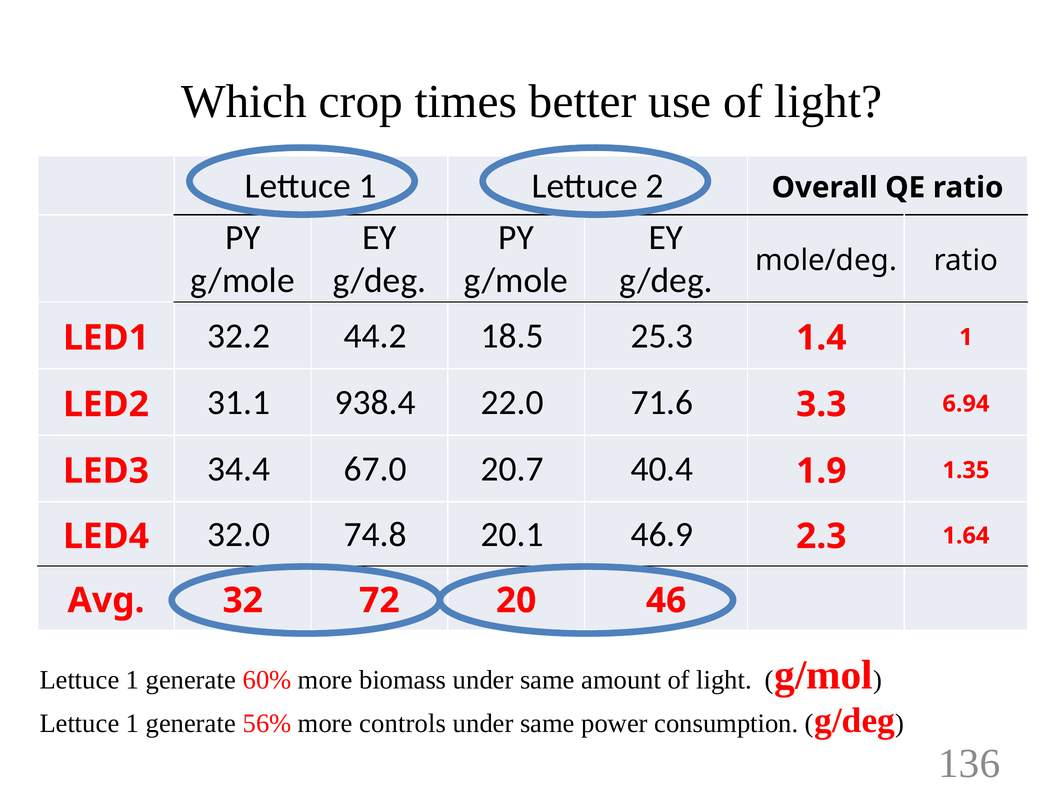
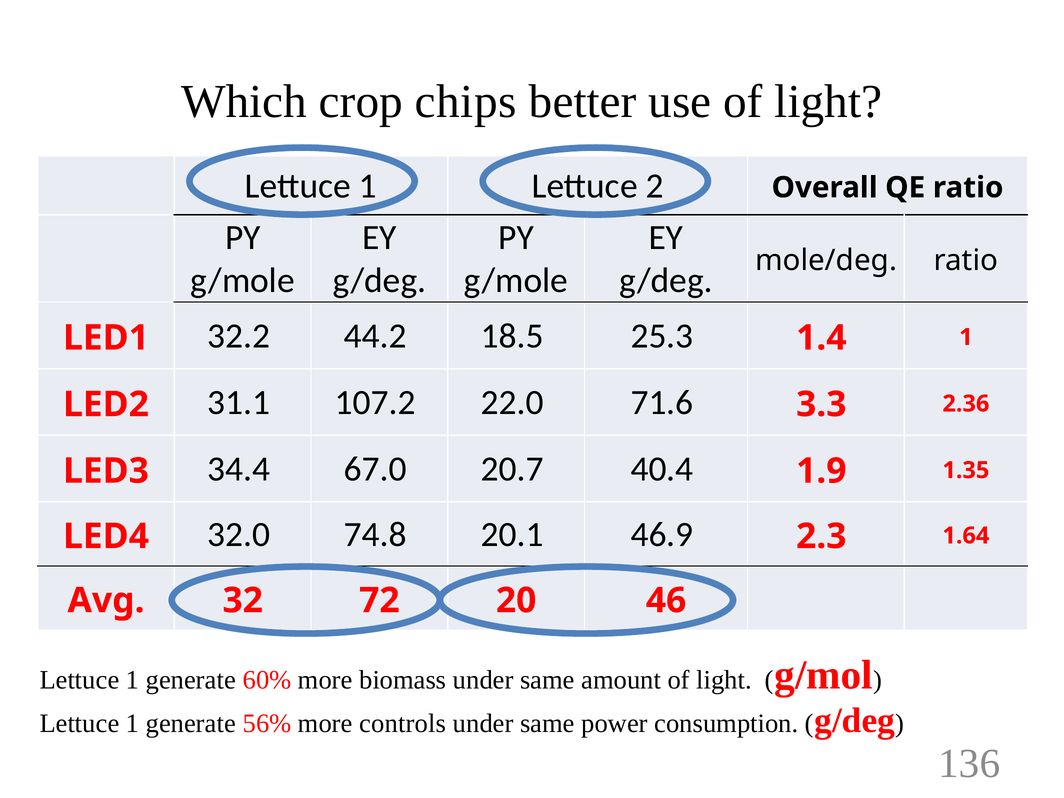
times: times -> chips (466, 102)
938.4: 938.4 -> 107.2 (375, 403)
6.94: 6.94 -> 2.36 (966, 404)
